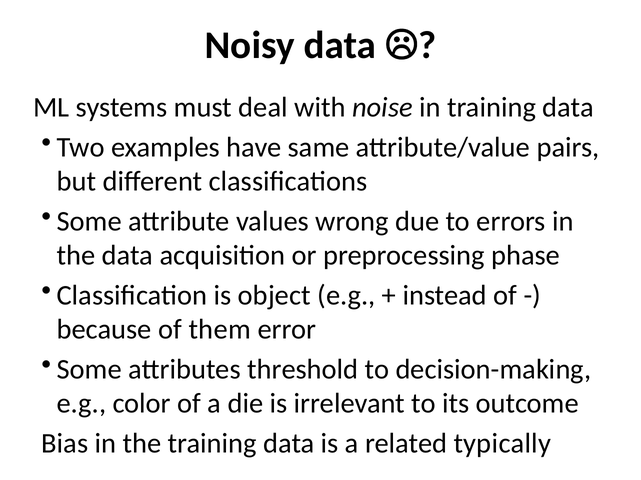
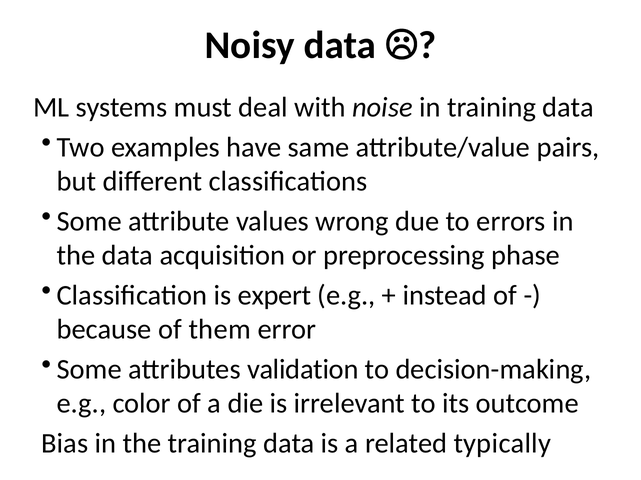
object: object -> expert (275, 296)
threshold: threshold -> validation (303, 370)
